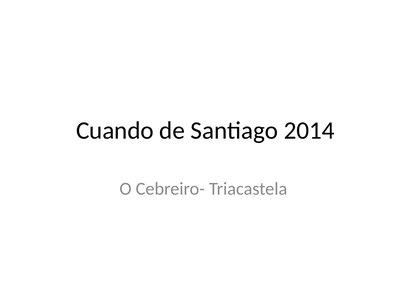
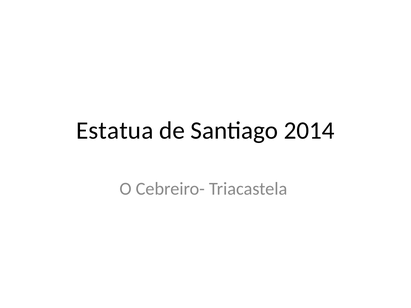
Cuando: Cuando -> Estatua (115, 131)
